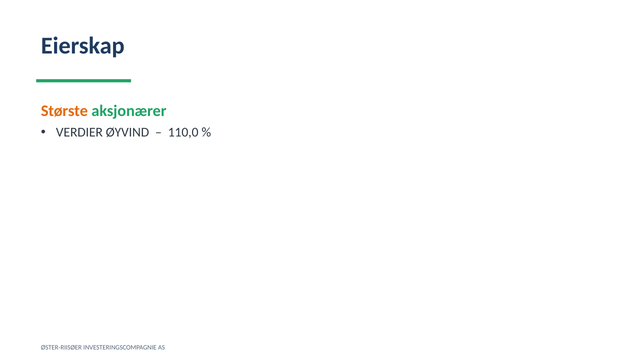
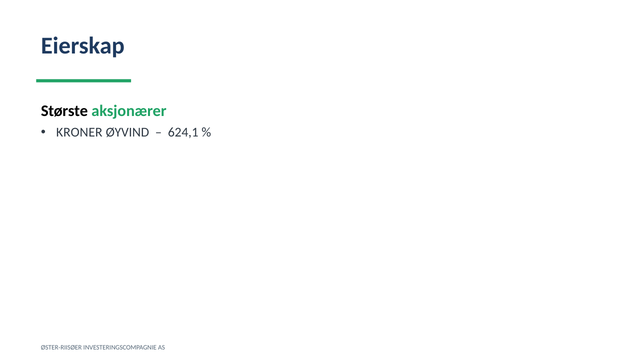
Største colour: orange -> black (64, 111)
VERDIER: VERDIER -> KRONER (79, 132)
110,0: 110,0 -> 624,1 (183, 132)
